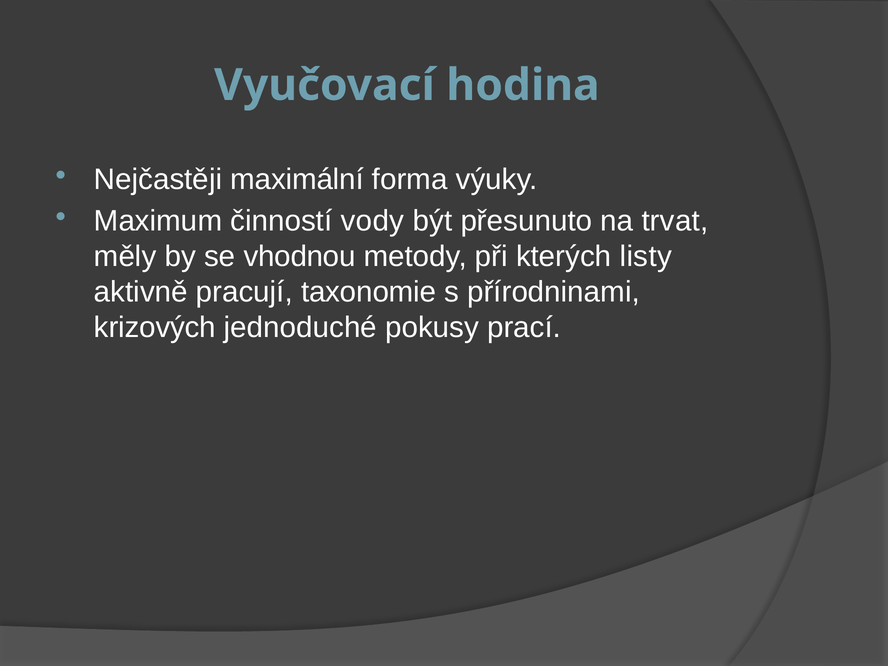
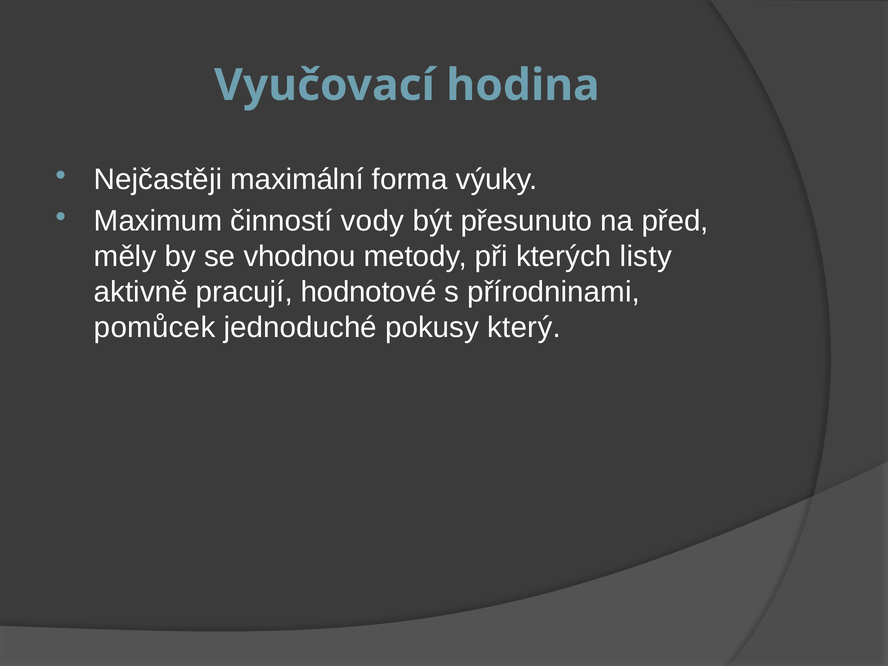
trvat: trvat -> před (675, 221)
taxonomie: taxonomie -> hodnotové (369, 292)
krizových: krizových -> pomůcek (155, 328)
prací: prací -> který (524, 328)
